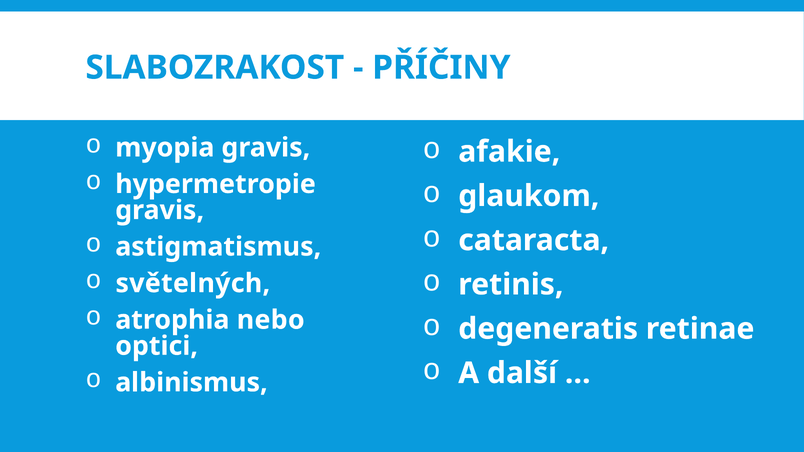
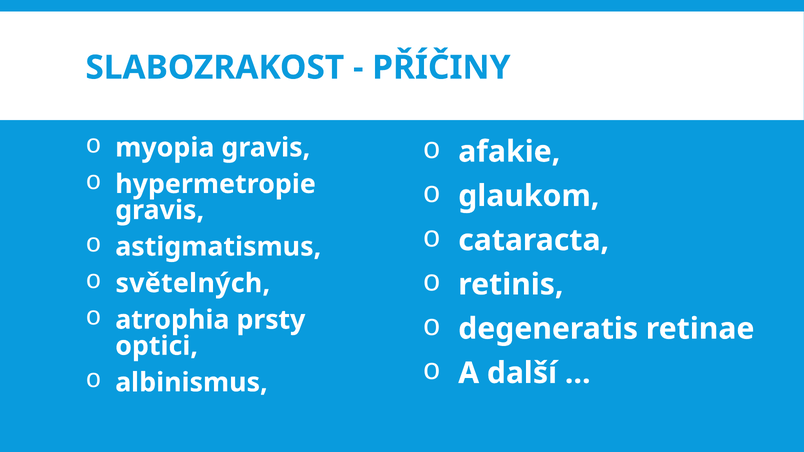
nebo: nebo -> prsty (271, 320)
